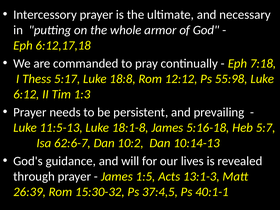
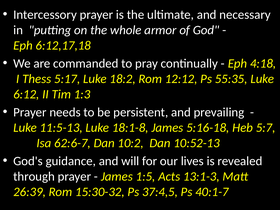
7:18: 7:18 -> 4:18 (263, 63)
18:8: 18:8 -> 18:2 (123, 79)
55:98: 55:98 -> 55:35 (231, 79)
10:14-13: 10:14-13 -> 10:52-13 (197, 143)
40:1-1: 40:1-1 -> 40:1-7 (212, 192)
